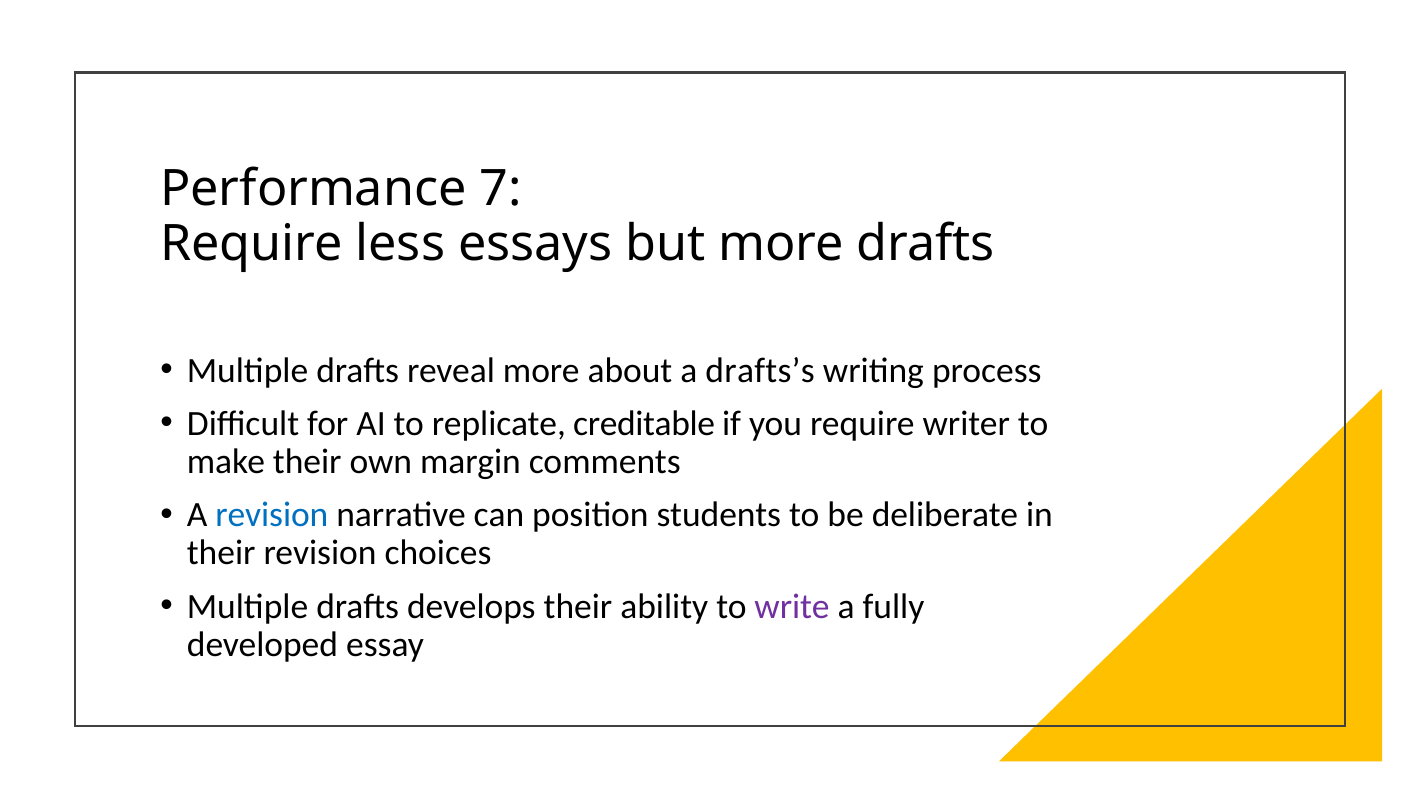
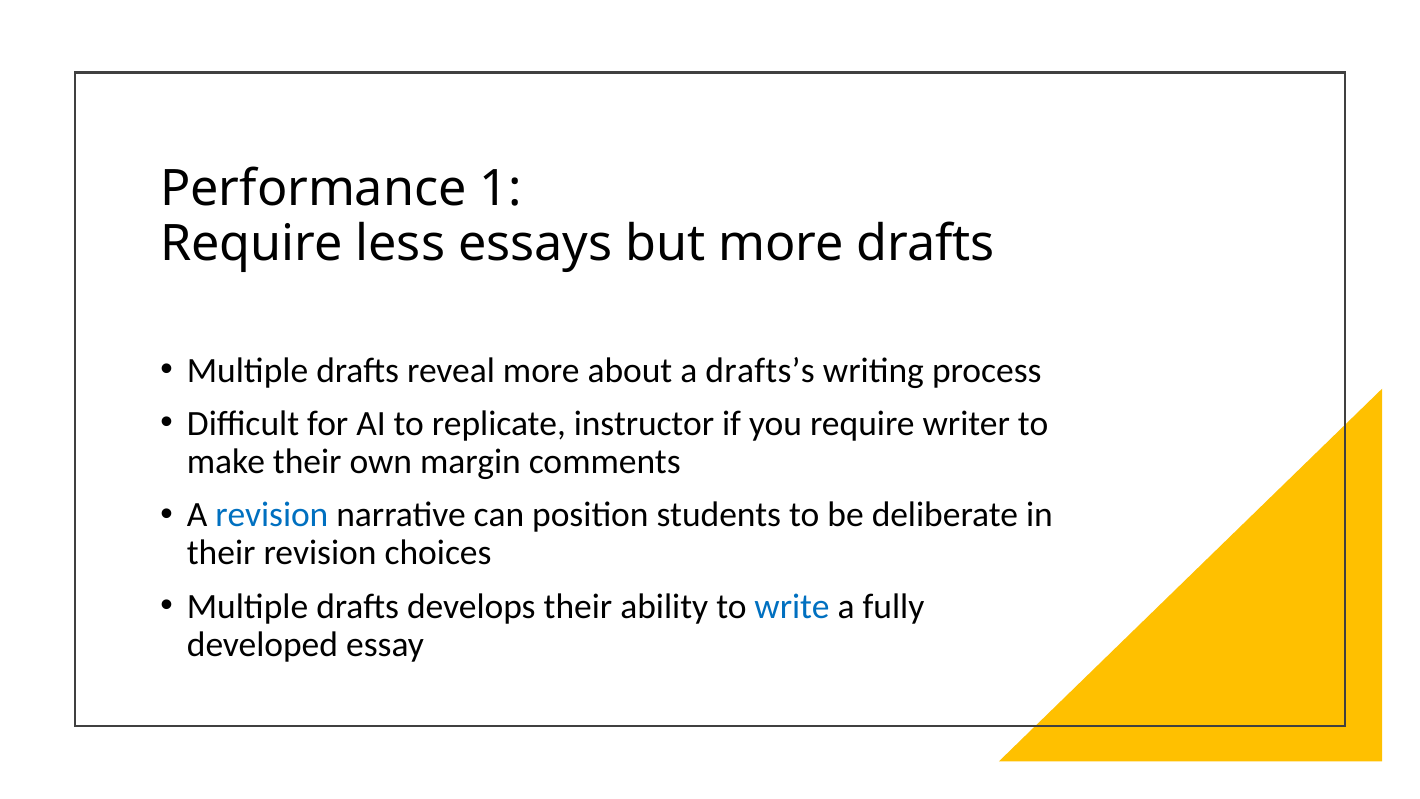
7: 7 -> 1 (501, 189)
creditable: creditable -> instructor (644, 423)
write colour: purple -> blue (792, 606)
